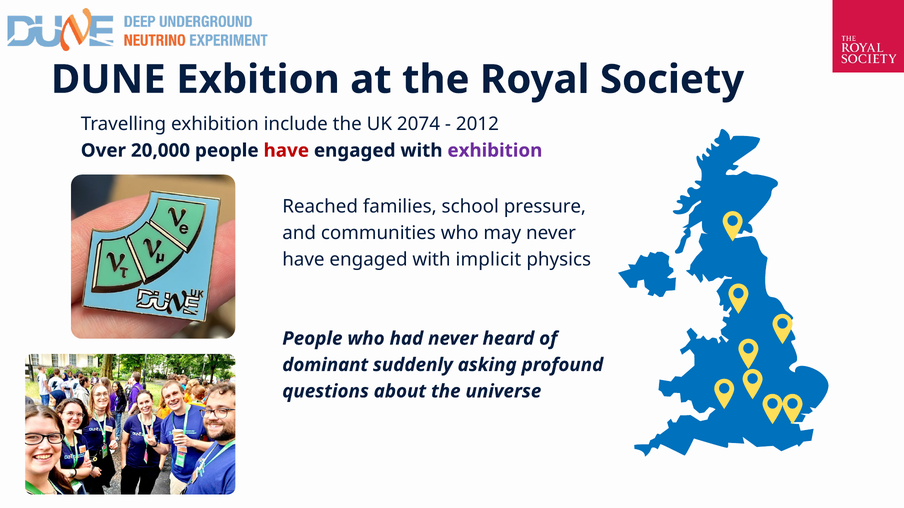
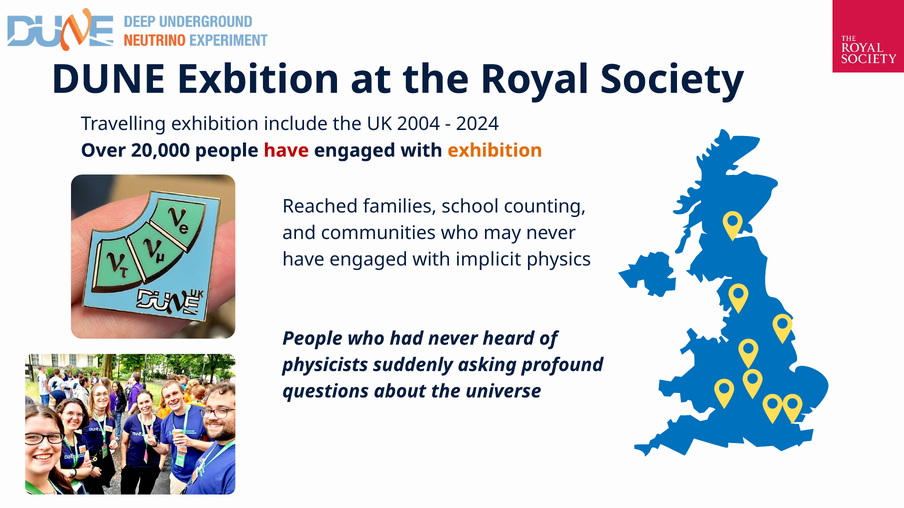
2074: 2074 -> 2004 (418, 124)
2012: 2012 -> 2024 (477, 124)
exhibition colour: purple -> orange (495, 151)
pressure: pressure -> counting (545, 207)
dominant: dominant -> physicists (325, 365)
